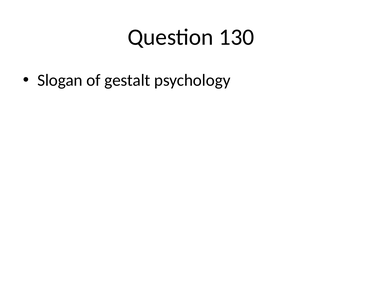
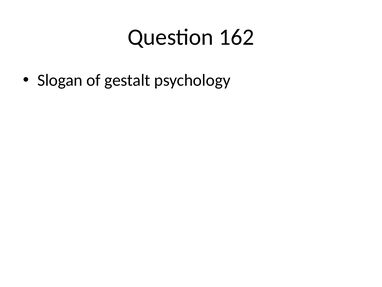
130: 130 -> 162 (236, 37)
